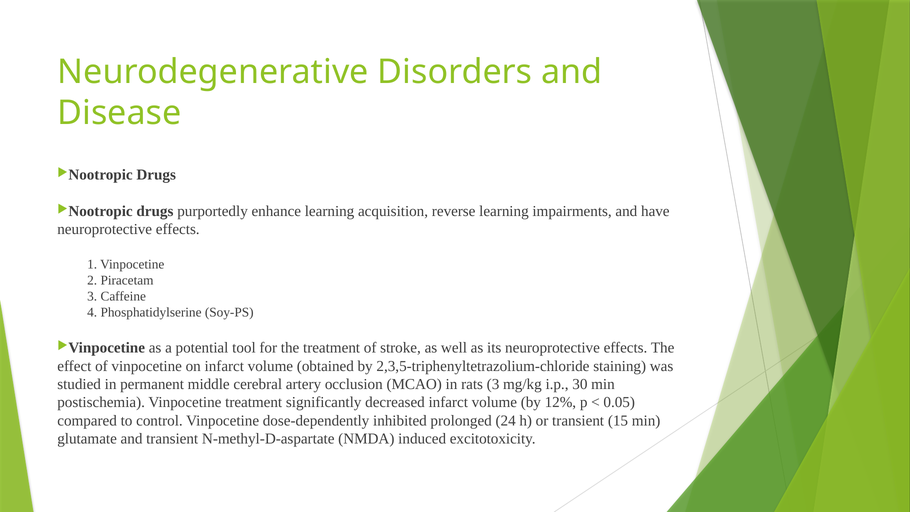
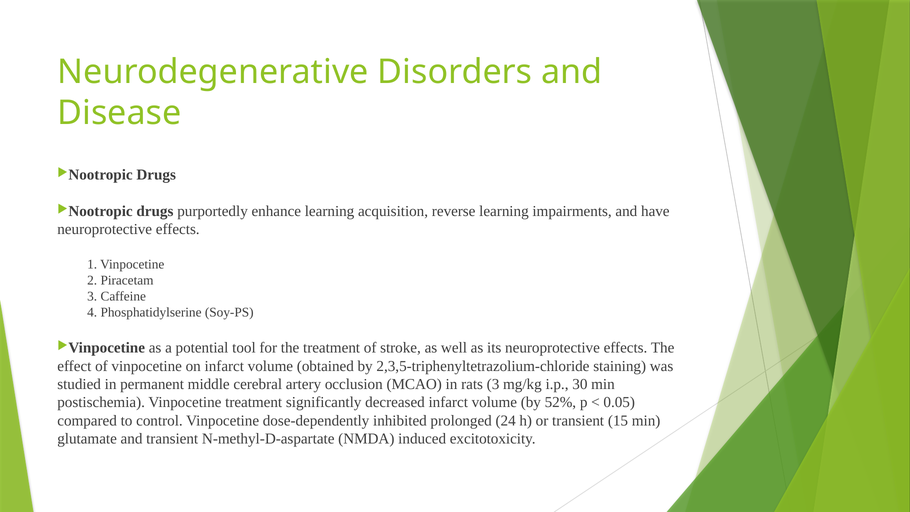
12%: 12% -> 52% (560, 402)
